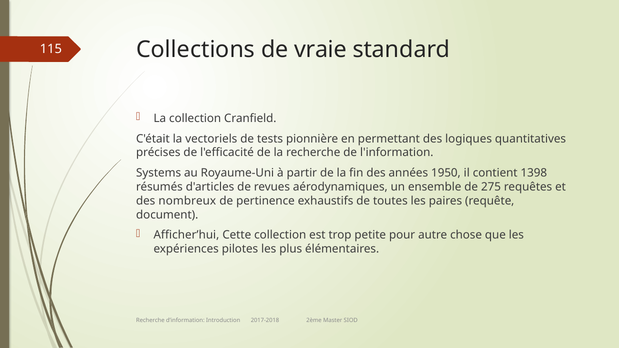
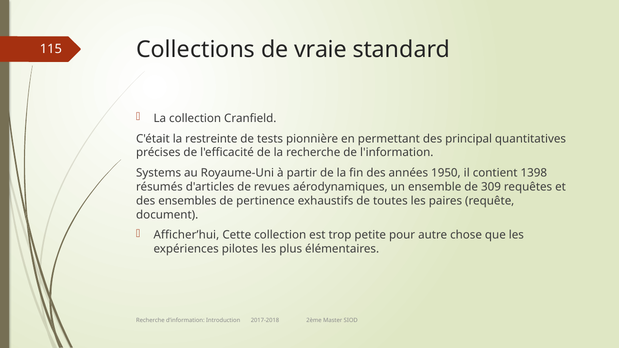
vectoriels: vectoriels -> restreinte (211, 139)
logiques: logiques -> principal (469, 139)
275: 275 -> 309 (491, 187)
nombreux: nombreux -> ensembles (187, 201)
